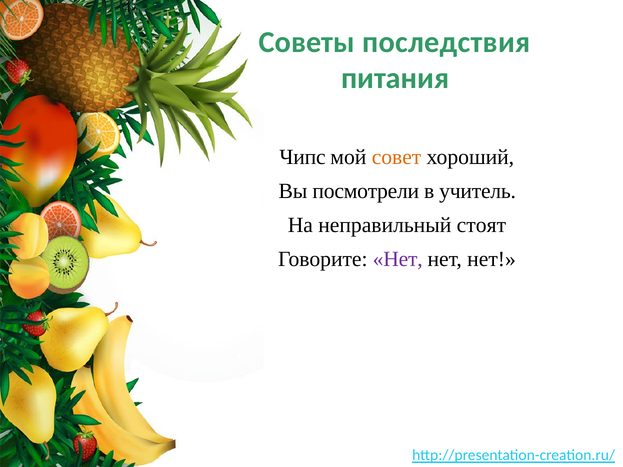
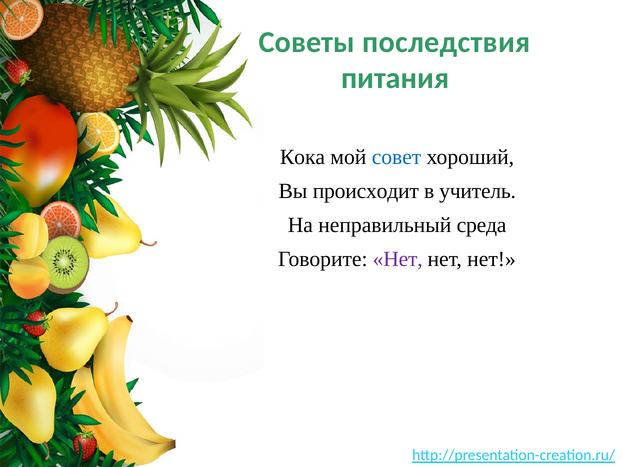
Чипс: Чипс -> Кока (302, 157)
совет colour: orange -> blue (397, 157)
посмотрели: посмотрели -> происходит (366, 191)
стоят: стоят -> среда (482, 225)
